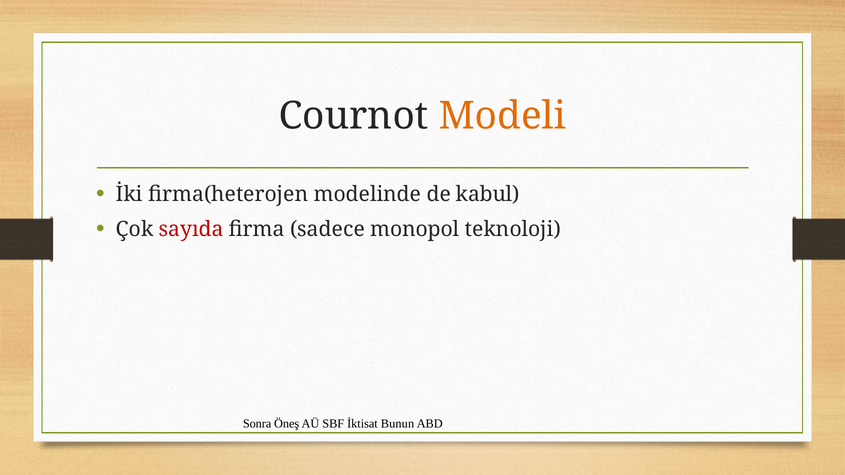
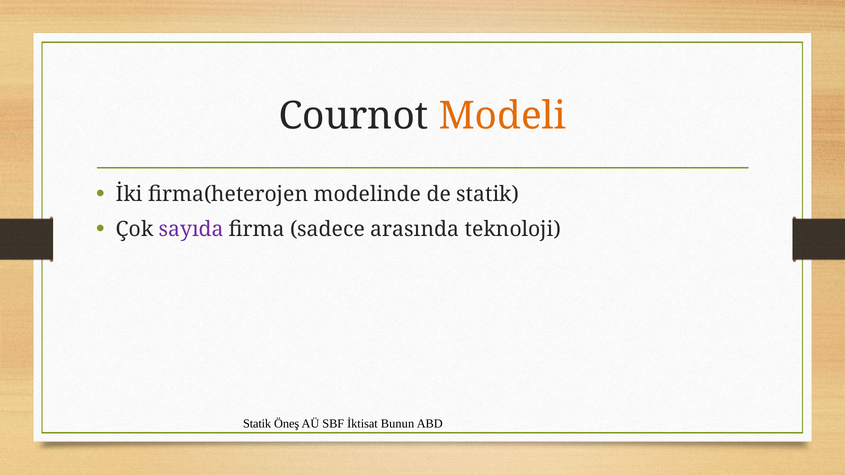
de kabul: kabul -> statik (488, 195)
sayıda colour: red -> purple (191, 229)
monopol: monopol -> arasında (415, 229)
Sonra: Sonra -> Statik (257, 424)
